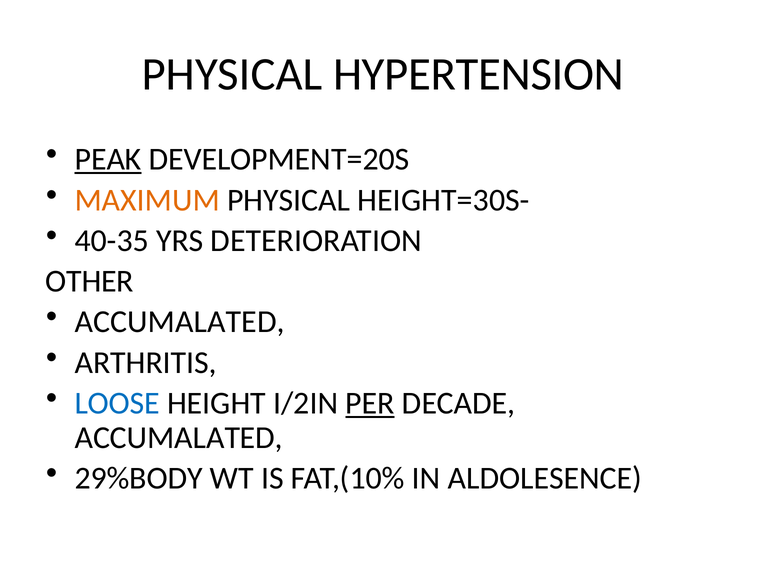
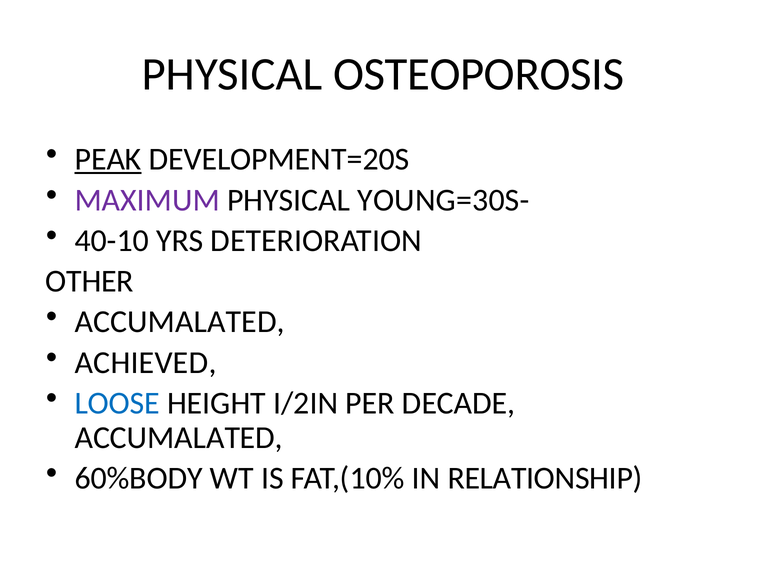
HYPERTENSION: HYPERTENSION -> OSTEOPOROSIS (479, 74)
MAXIMUM colour: orange -> purple (147, 200)
HEIGHT=30S-: HEIGHT=30S- -> YOUNG=30S- (443, 200)
40-35: 40-35 -> 40-10 (112, 240)
ARTHRITIS: ARTHRITIS -> ACHIEVED (146, 362)
PER underline: present -> none (370, 403)
29%BODY: 29%BODY -> 60%BODY (139, 478)
ALDOLESENCE: ALDOLESENCE -> RELATIONSHIP (545, 478)
